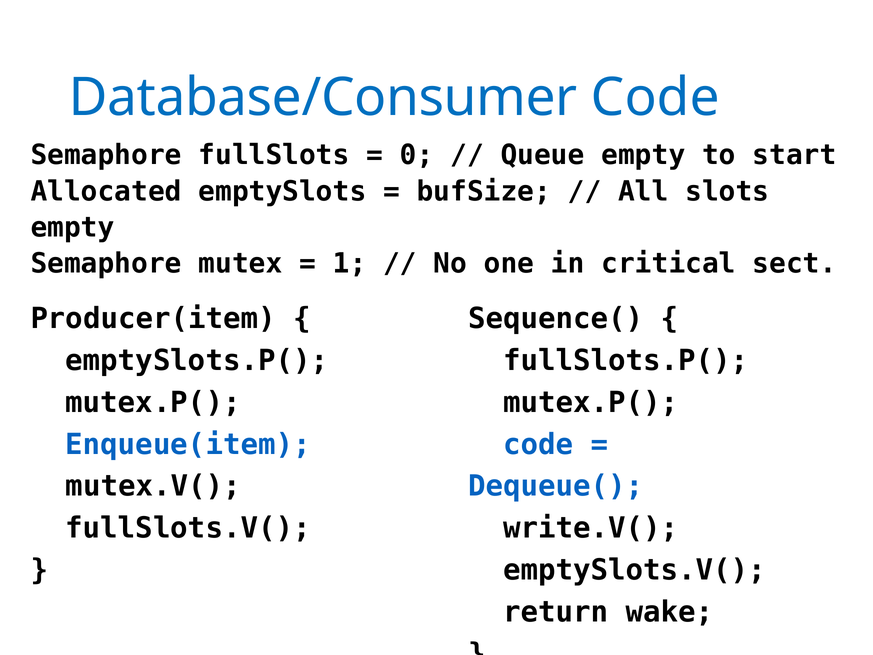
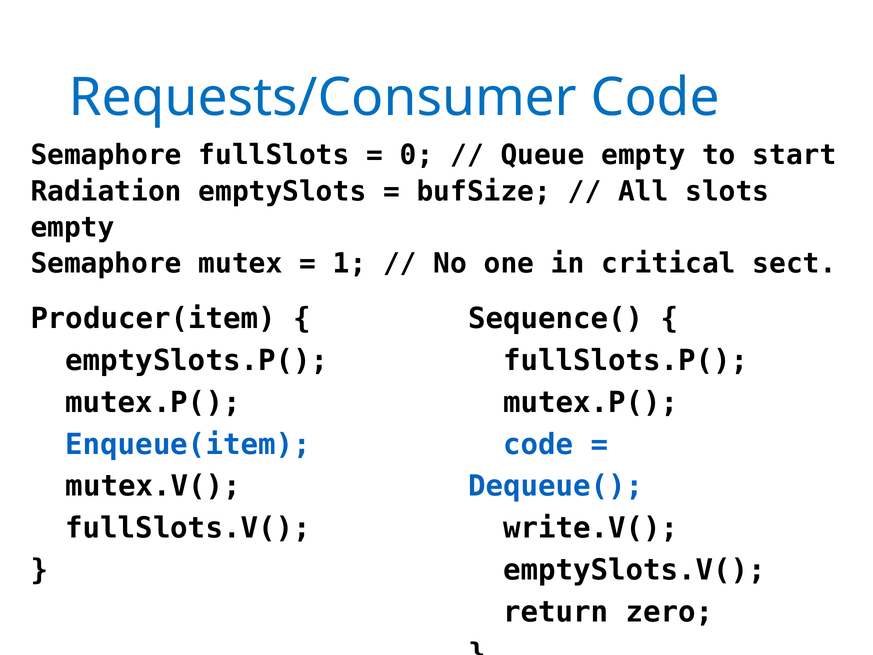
Database/Consumer: Database/Consumer -> Requests/Consumer (323, 98)
Allocated: Allocated -> Radiation (106, 191)
wake: wake -> zero (670, 612)
